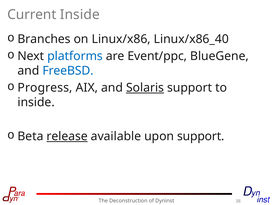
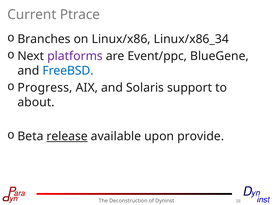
Current Inside: Inside -> Ptrace (80, 15)
Linux/x86_40: Linux/x86_40 -> Linux/x86_34 (191, 39)
platforms colour: blue -> purple (75, 56)
Solaris underline: present -> none (145, 88)
inside: inside -> about (36, 102)
upon support: support -> provide (201, 136)
